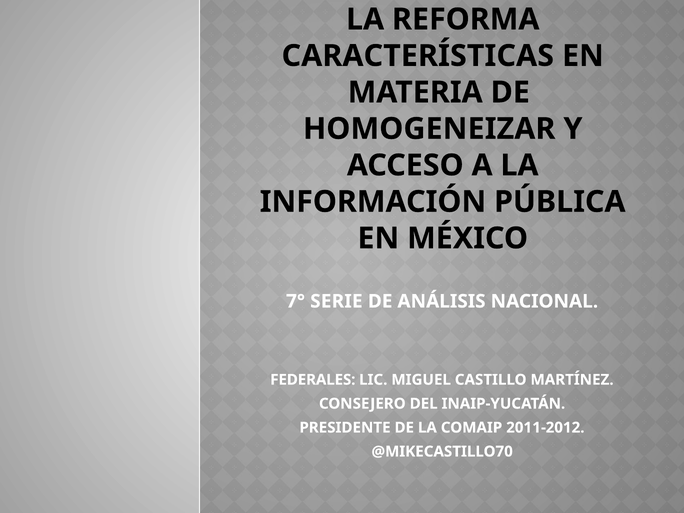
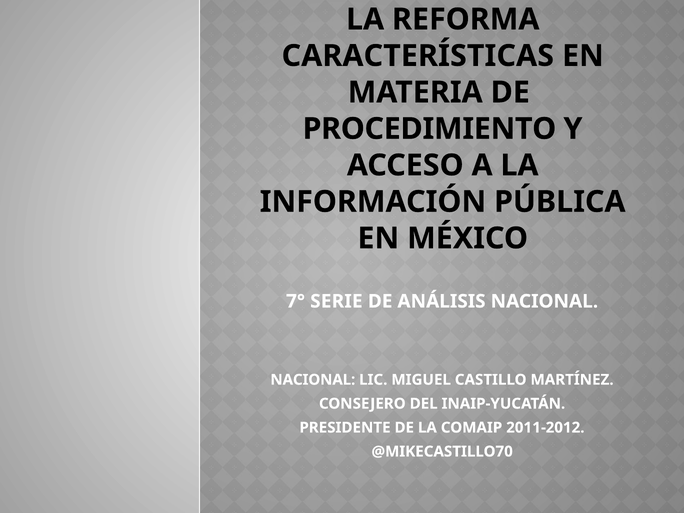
HOMOGENEIZAR: HOMOGENEIZAR -> PROCEDIMIENTO (429, 129)
FEDERALES: FEDERALES -> NACIONAL (313, 380)
